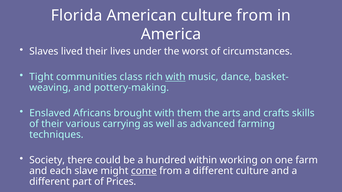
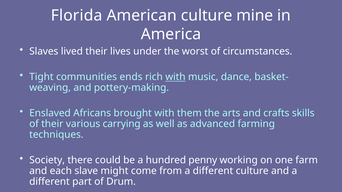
culture from: from -> mine (255, 15)
class: class -> ends (131, 77)
within: within -> penny (203, 160)
come underline: present -> none (144, 171)
Prices: Prices -> Drum (121, 182)
